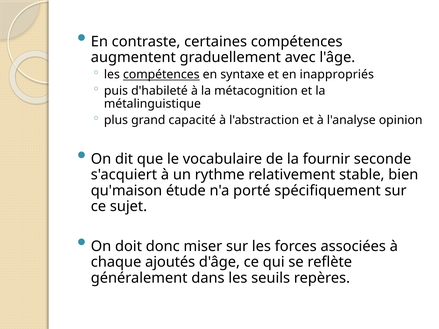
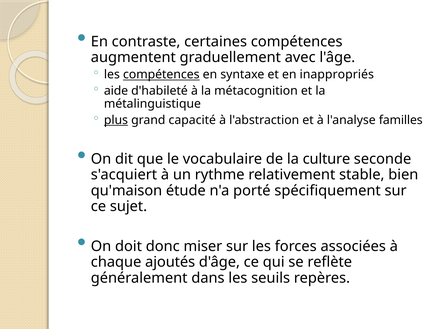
puis: puis -> aide (116, 91)
plus underline: none -> present (116, 120)
opinion: opinion -> familles (401, 120)
fournir: fournir -> culture (326, 159)
